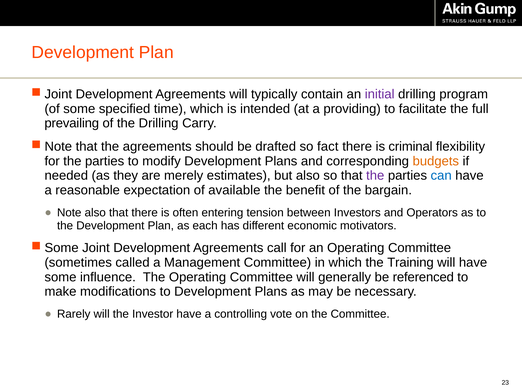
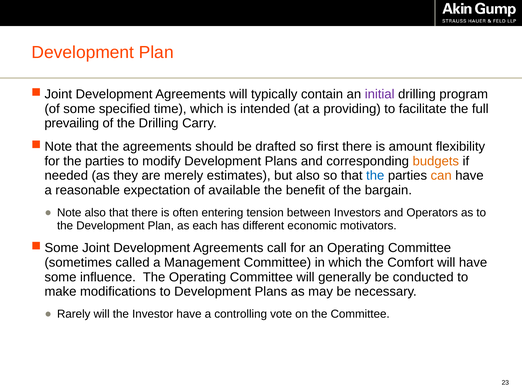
fact: fact -> first (328, 147)
criminal: criminal -> amount (410, 147)
the colour: purple -> blue (375, 176)
can colour: blue -> orange (441, 176)
Training: Training -> Comfort (410, 263)
referenced: referenced -> conducted (423, 277)
